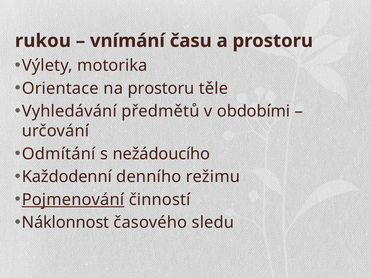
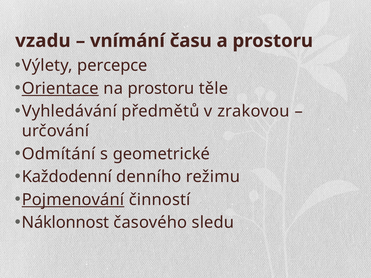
rukou: rukou -> vzadu (43, 41)
motorika: motorika -> percepce (112, 66)
Orientace underline: none -> present (60, 88)
obdobími: obdobími -> zrakovou (253, 111)
nežádoucího: nežádoucího -> geometrické (161, 154)
